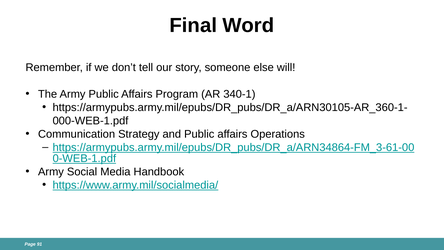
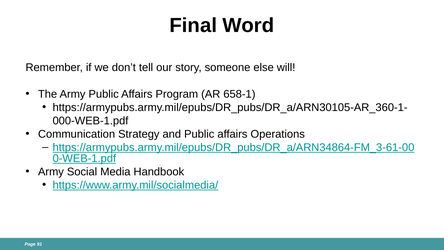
340-1: 340-1 -> 658-1 (239, 94)
